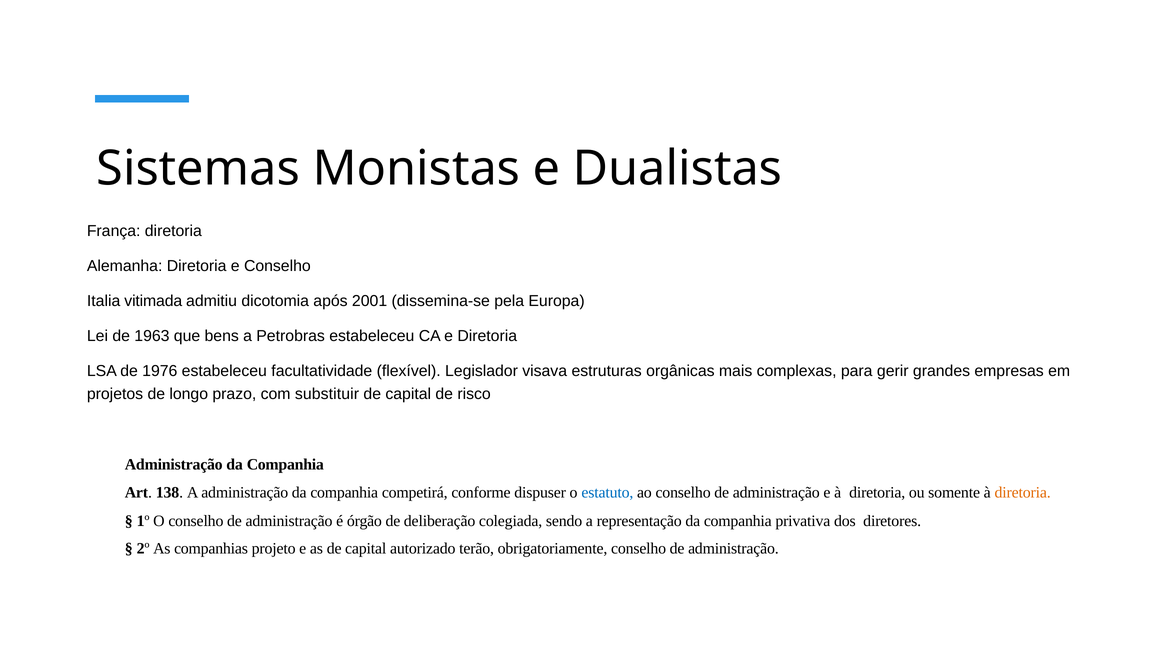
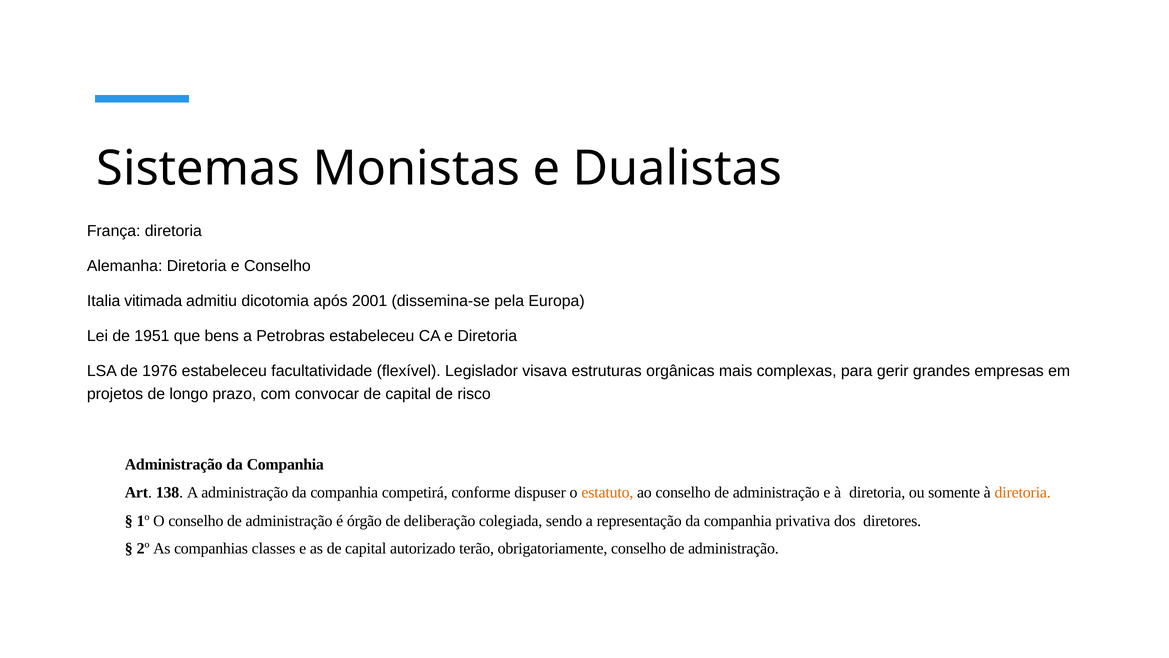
1963: 1963 -> 1951 (152, 336)
substituir: substituir -> convocar (327, 394)
estatuto colour: blue -> orange (607, 492)
projeto: projeto -> classes (274, 548)
